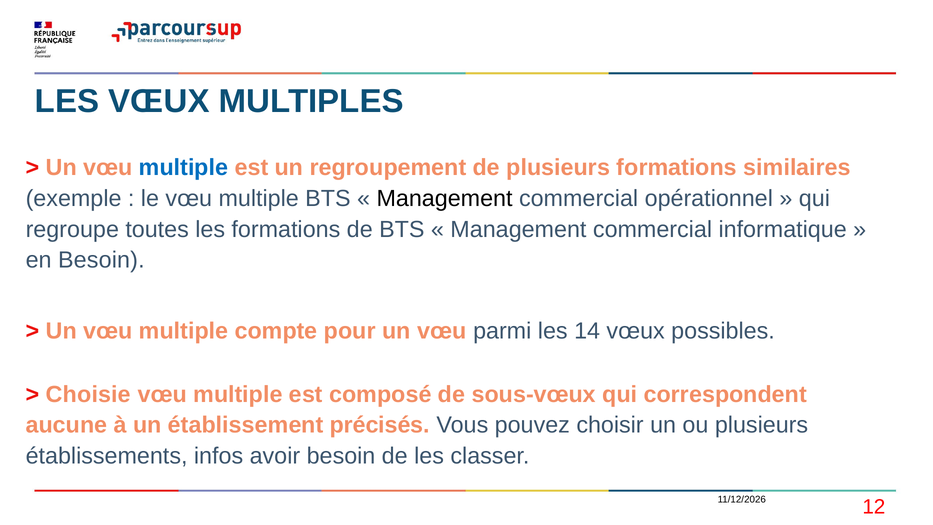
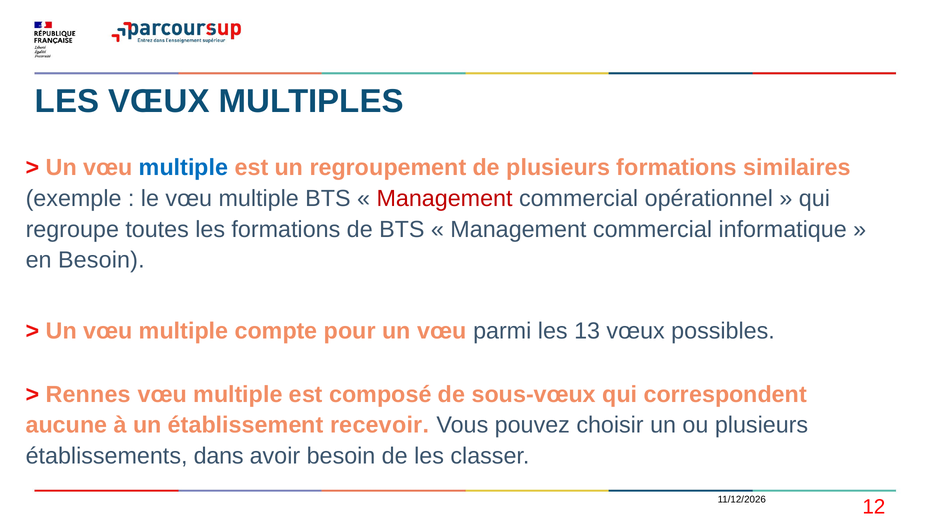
Management colour: black -> red (445, 198)
14: 14 -> 13 (587, 331)
Choisie: Choisie -> Rennes (88, 394)
précisés: précisés -> recevoir (380, 425)
infos: infos -> dans (219, 456)
